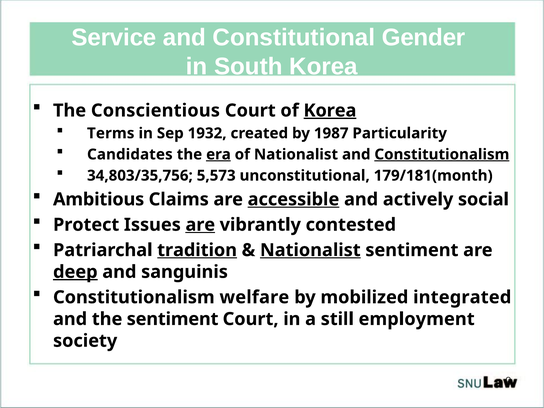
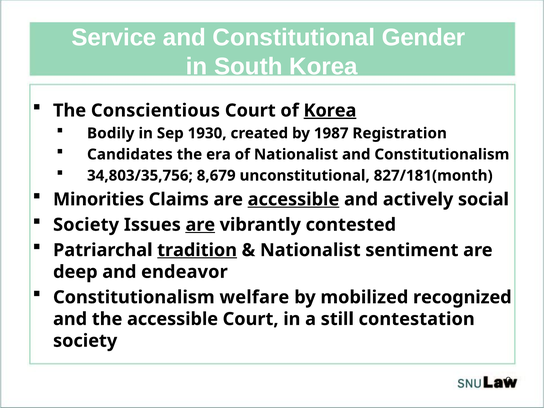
Terms: Terms -> Bodily (111, 133)
1932: 1932 -> 1930 (207, 133)
Particularity: Particularity -> Registration (400, 133)
era underline: present -> none (218, 154)
Constitutionalism underline: present -> none (442, 154)
5,573: 5,573 -> 8,679 (216, 176)
179/181(month: 179/181(month -> 827/181(month (433, 176)
Ambitious: Ambitious -> Minorities (99, 199)
Protect: Protect -> Society (86, 225)
Nationalist underline: present -> none (310, 250)
deep underline: present -> none (75, 272)
sanguinis: sanguinis -> endeavor (184, 272)
integrated: integrated -> recognized (462, 297)
the sentiment: sentiment -> accessible (173, 319)
employment: employment -> contestation (417, 319)
